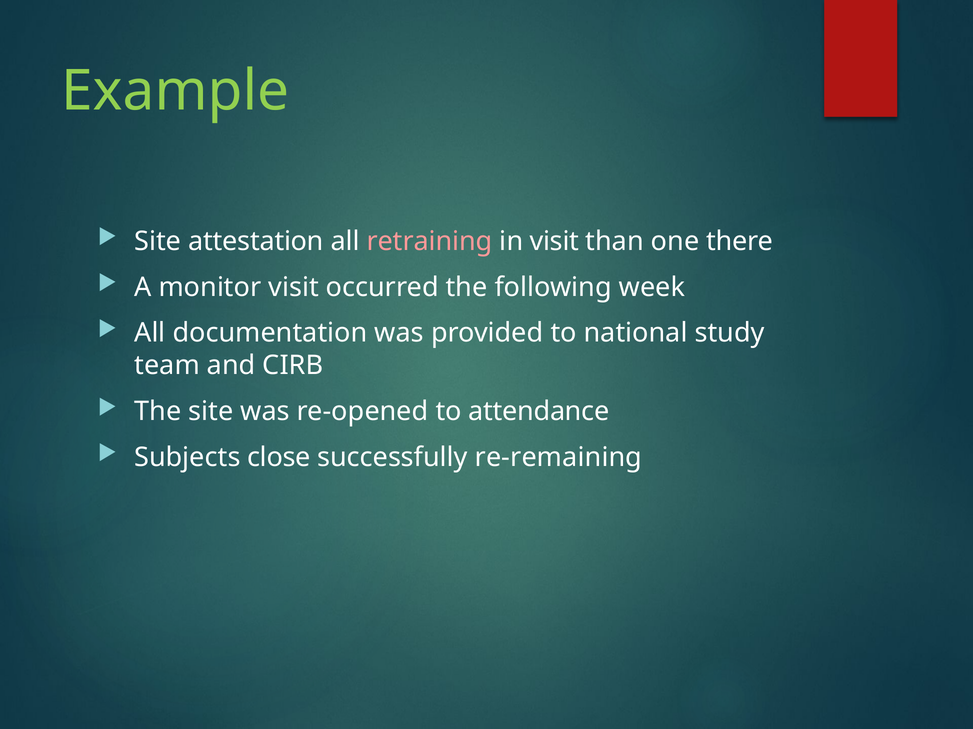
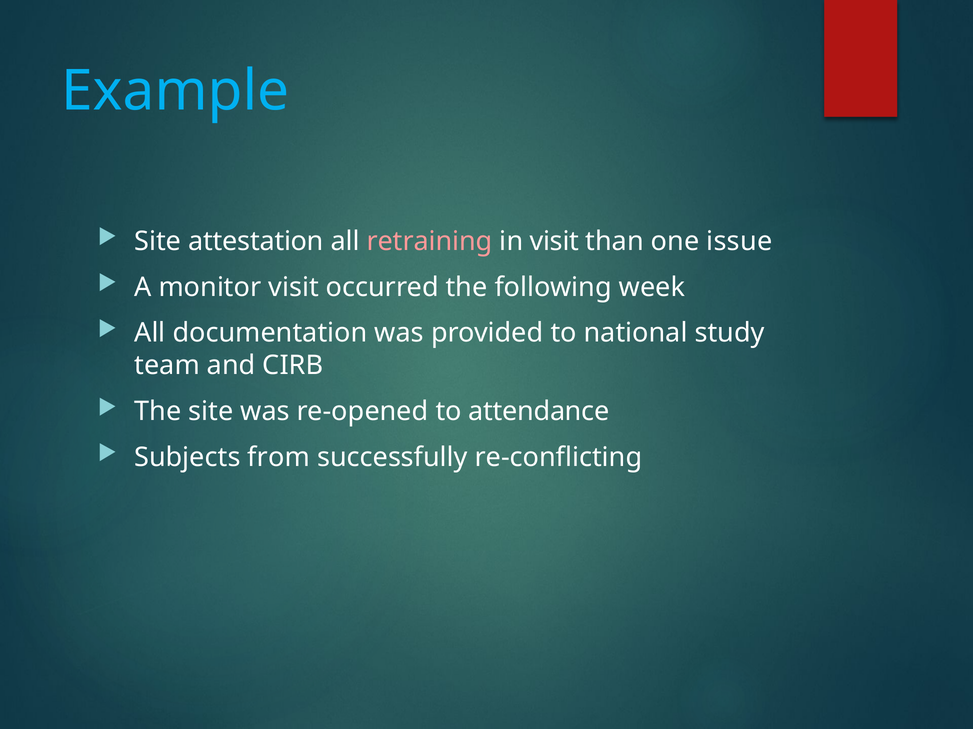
Example colour: light green -> light blue (175, 91)
there: there -> issue (739, 241)
close: close -> from (279, 458)
re-remaining: re-remaining -> re-conflicting (559, 458)
